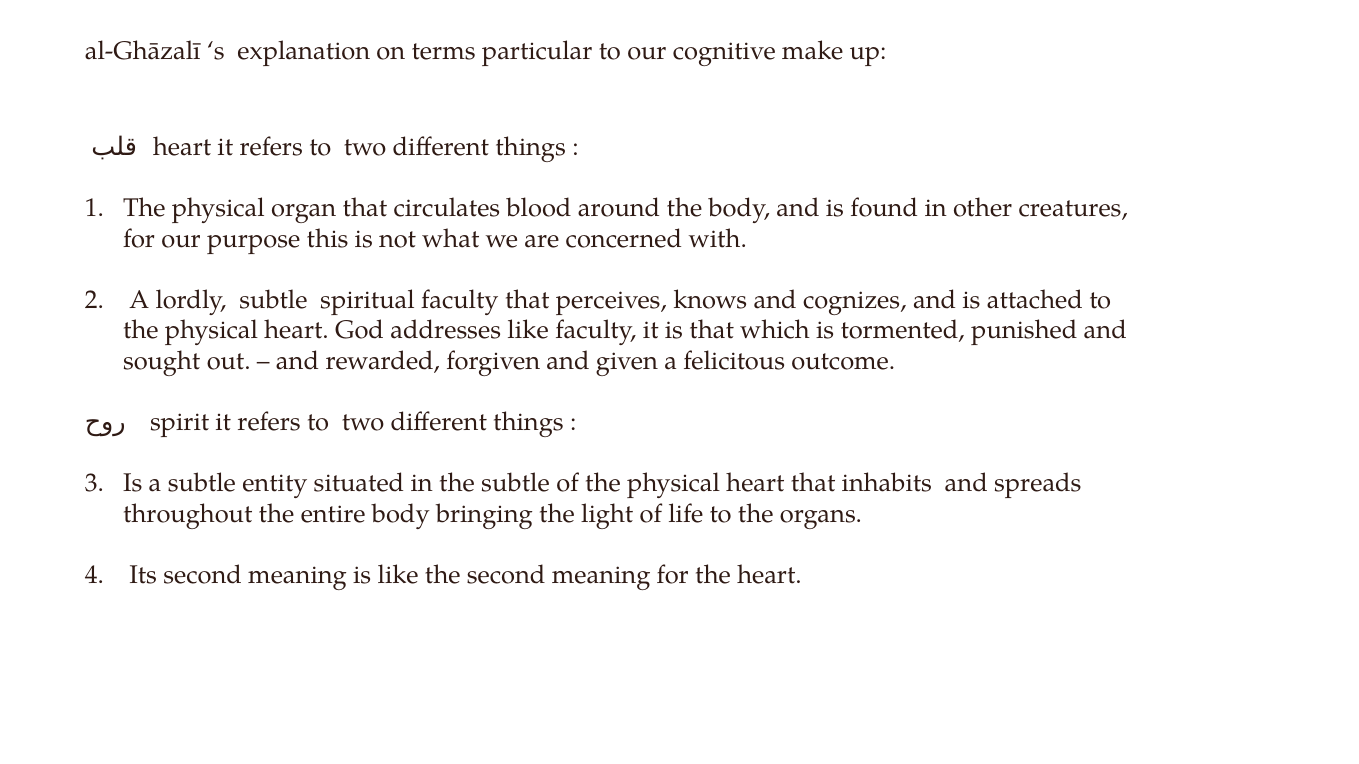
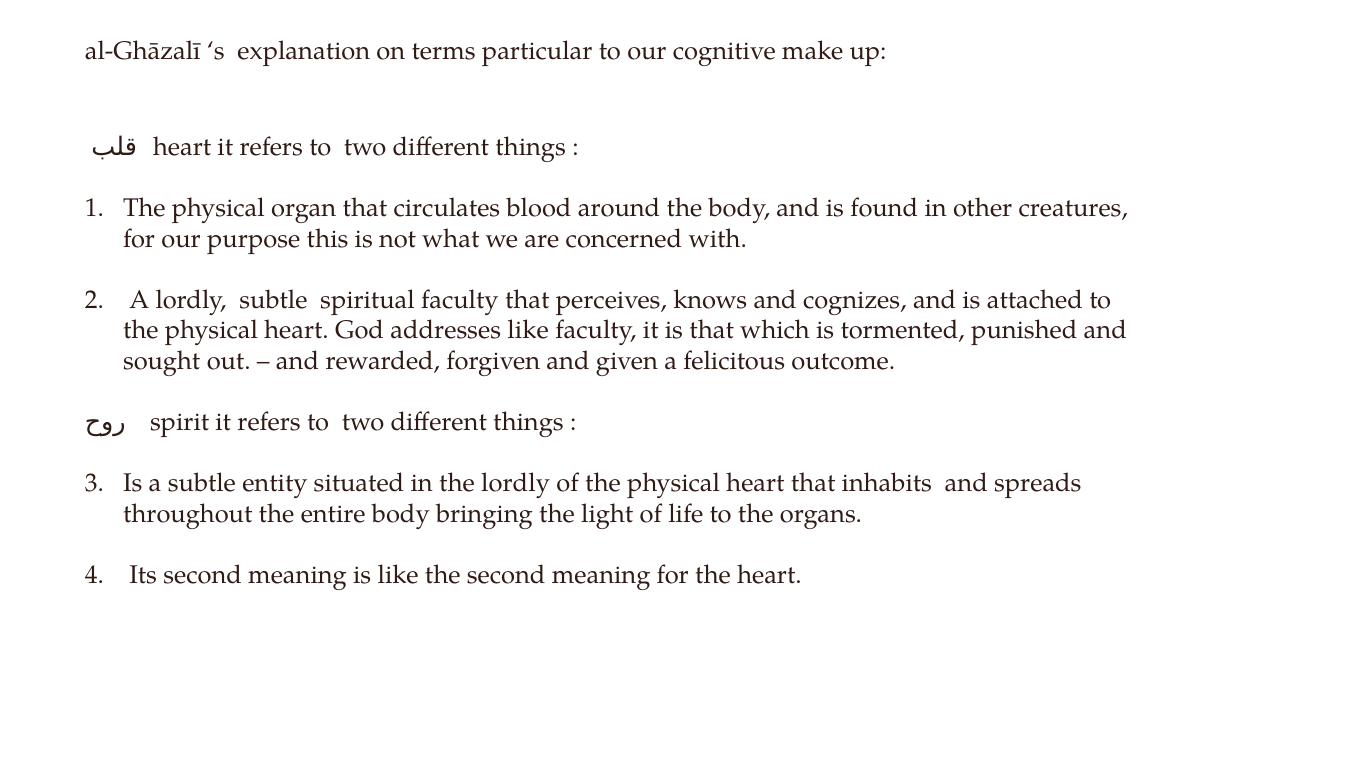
the subtle: subtle -> lordly (516, 484)
